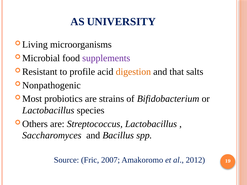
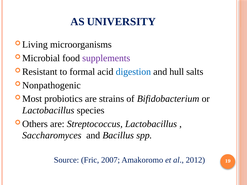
profile: profile -> formal (82, 72)
digestion colour: orange -> blue (133, 72)
that: that -> hull (177, 72)
